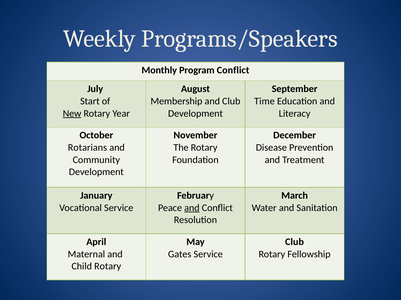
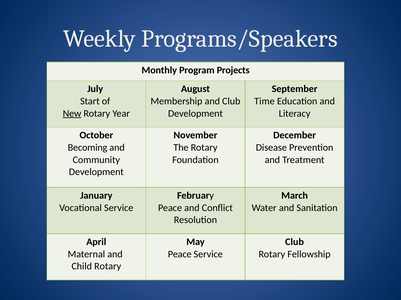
Program Conflict: Conflict -> Projects (233, 70)
Rotarians: Rotarians -> Becoming (88, 148)
and underline: present -> none (192, 208)
Gates: Gates -> Peace (180, 255)
